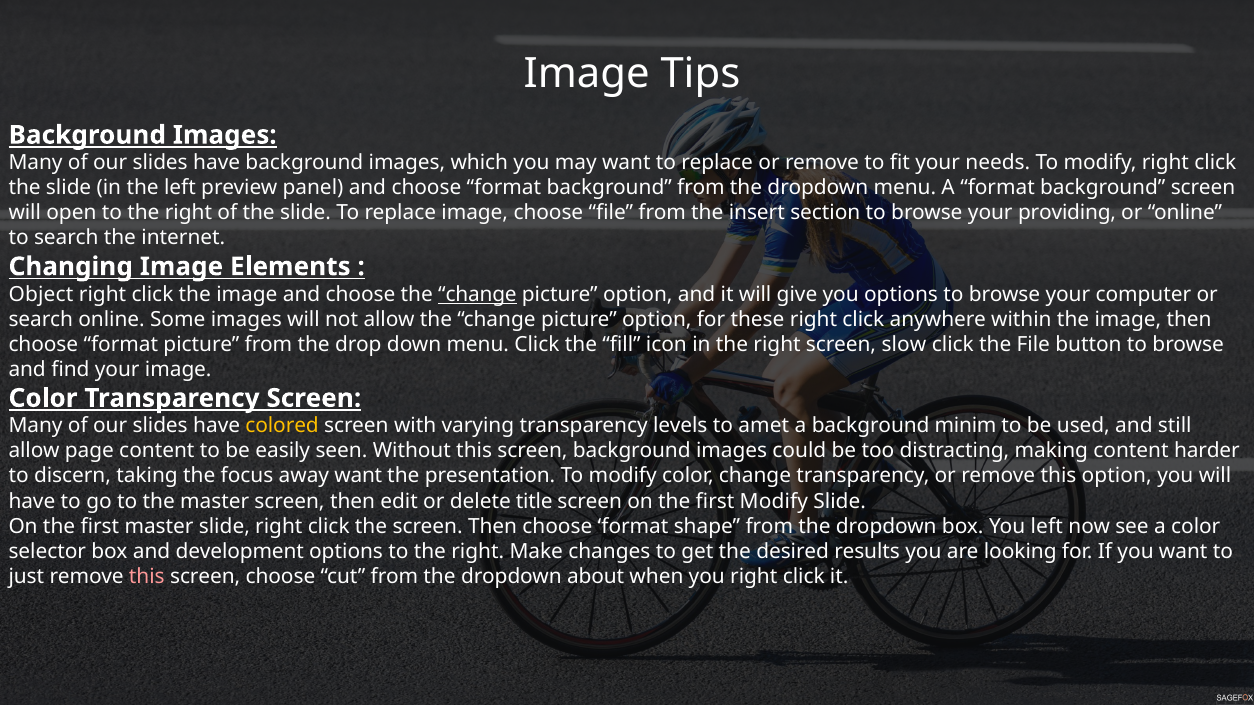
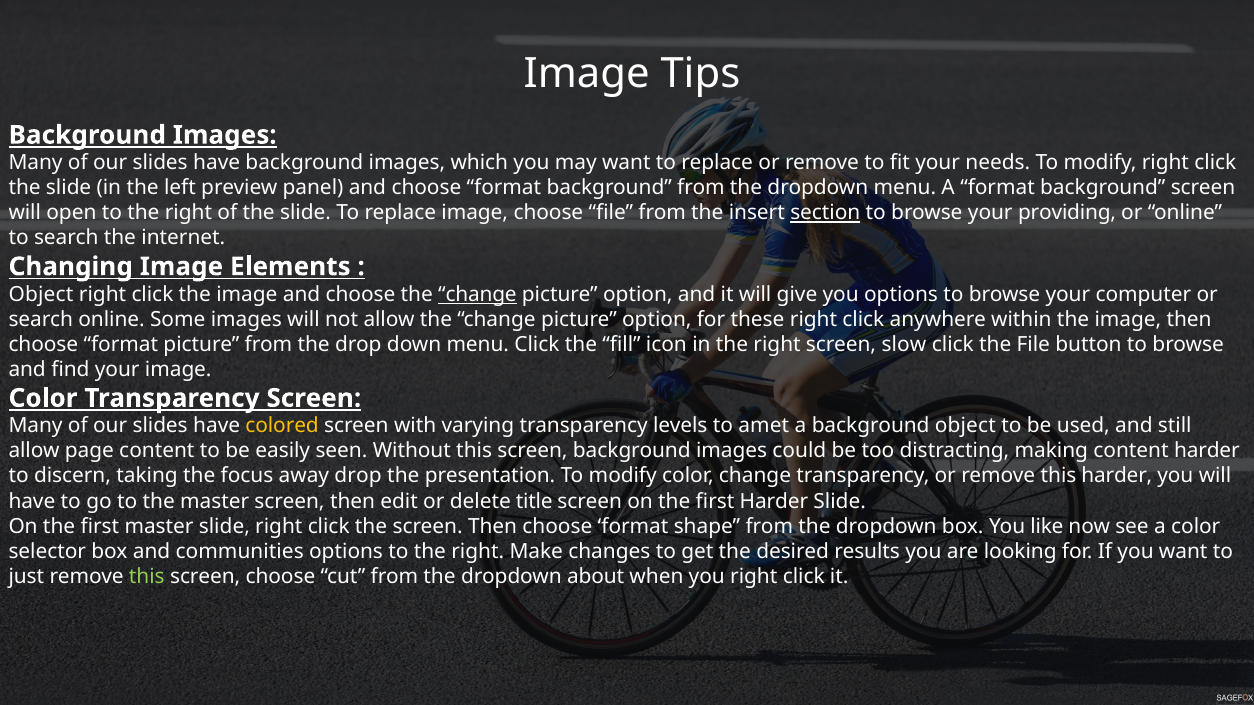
section underline: none -> present (825, 213)
background minim: minim -> object (965, 426)
away want: want -> drop (358, 476)
this option: option -> harder (1117, 476)
first Modify: Modify -> Harder (774, 501)
You left: left -> like (1047, 526)
development: development -> communities (240, 552)
this colour: pink -> light green (147, 577)
